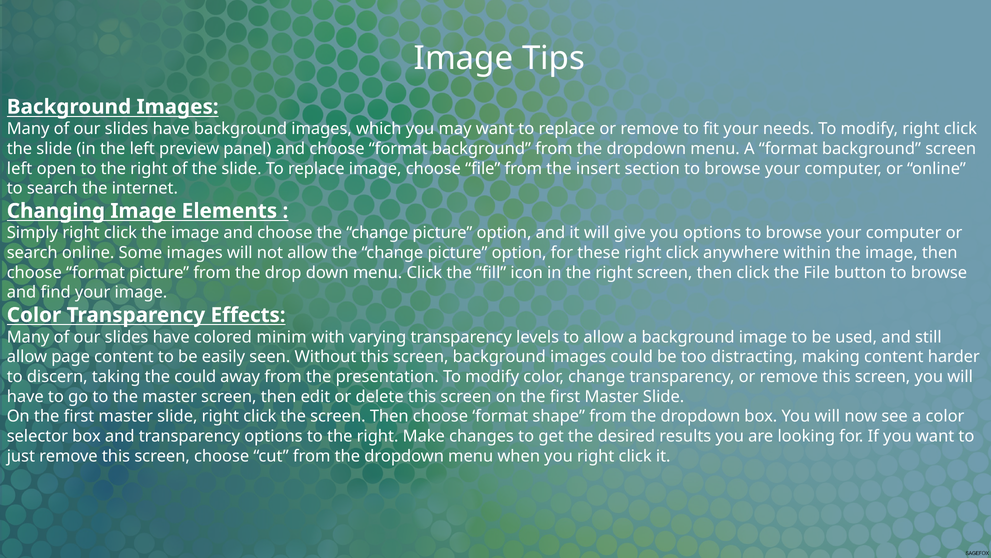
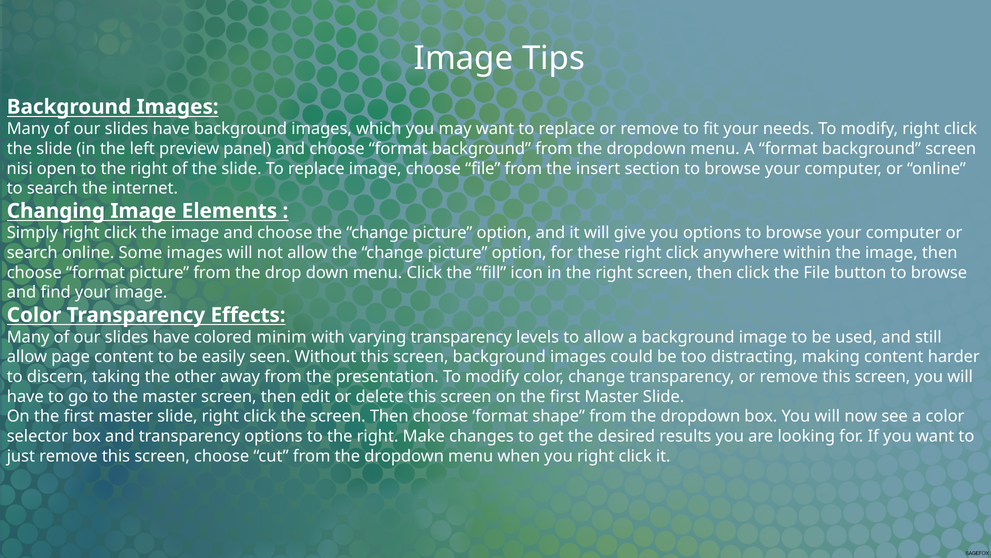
left: left -> nisi (20, 168)
the could: could -> other (195, 376)
